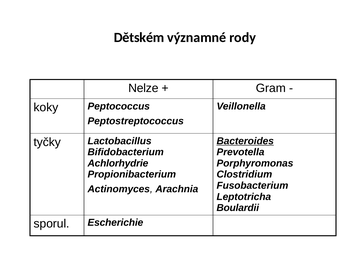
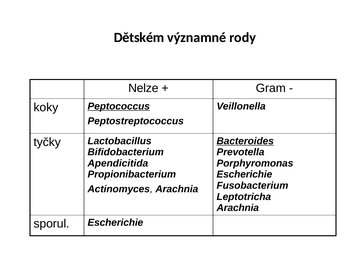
Peptococcus underline: none -> present (119, 106)
Achlorhydrie: Achlorhydrie -> Apendicitida (118, 163)
Clostridium: Clostridium -> Escherichie (244, 174)
Boulardii: Boulardii -> Arachnia (238, 208)
